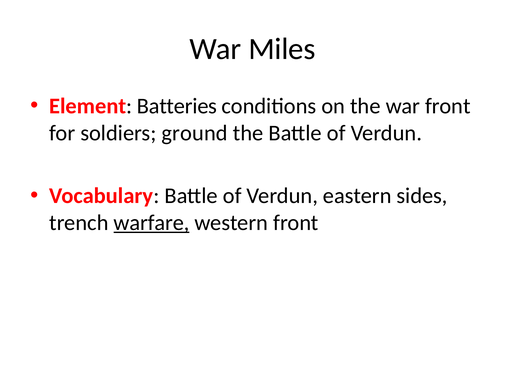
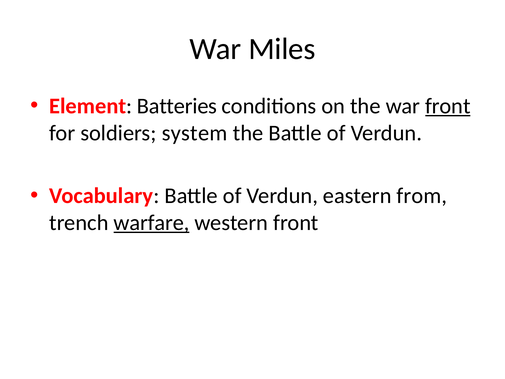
front underline: none -> present (448, 106)
ground: ground -> system (195, 133)
sides: sides -> from (422, 196)
